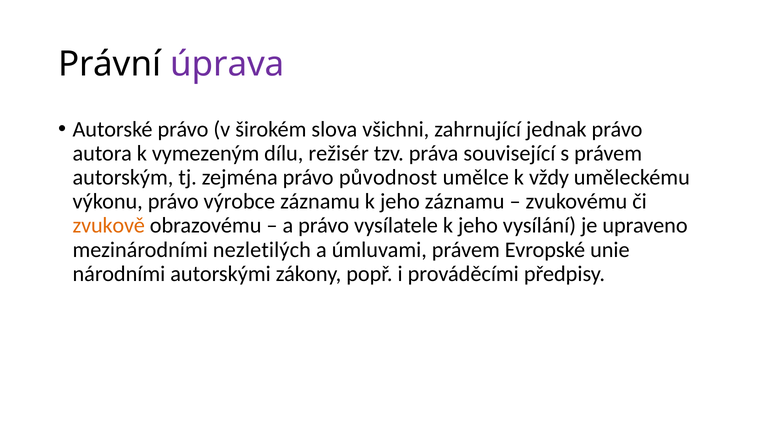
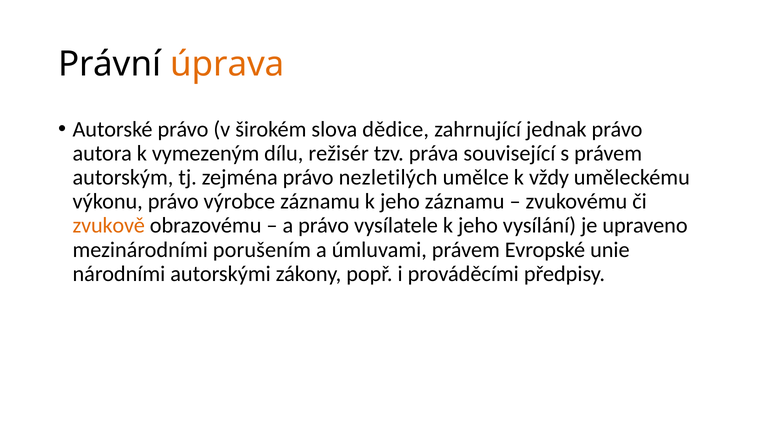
úprava colour: purple -> orange (227, 64)
všichni: všichni -> dědice (396, 129)
původnost: původnost -> nezletilých (388, 177)
nezletilých: nezletilých -> porušením (262, 250)
